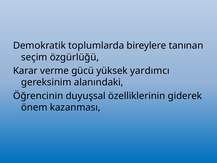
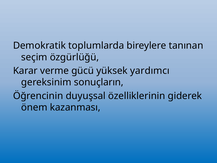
alanındaki: alanındaki -> sonuçların (99, 82)
